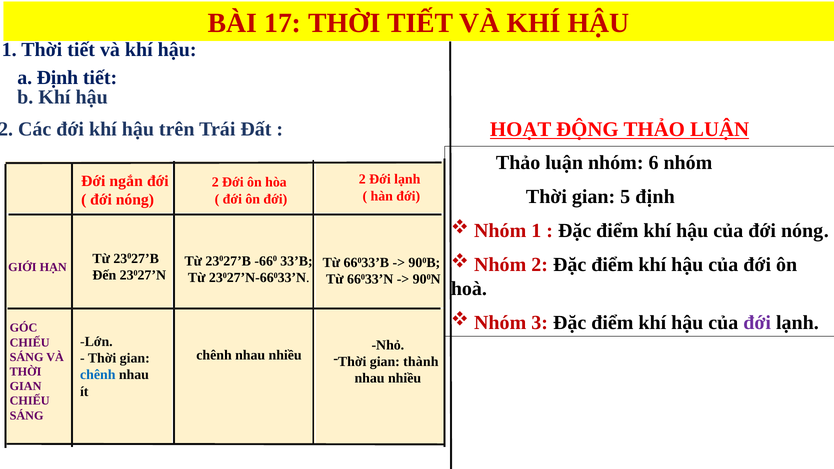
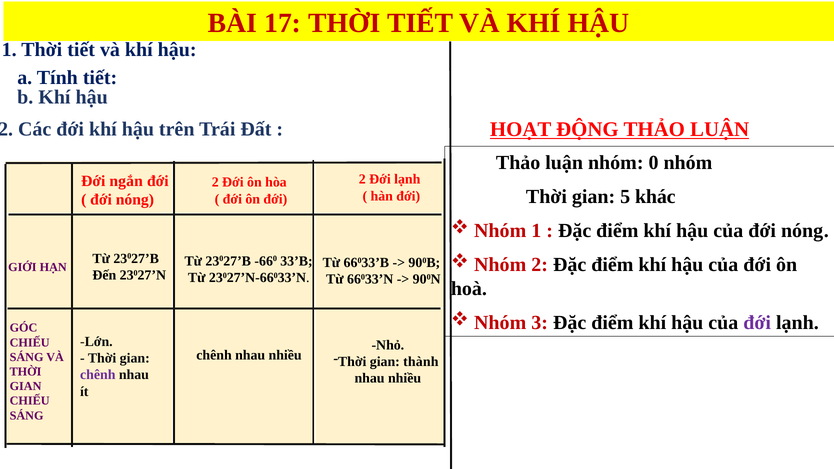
a Định: Định -> Tính (57, 78)
6: 6 -> 0 (654, 163)
5 định: định -> khác (655, 197)
chênh colour: blue -> purple (98, 375)
